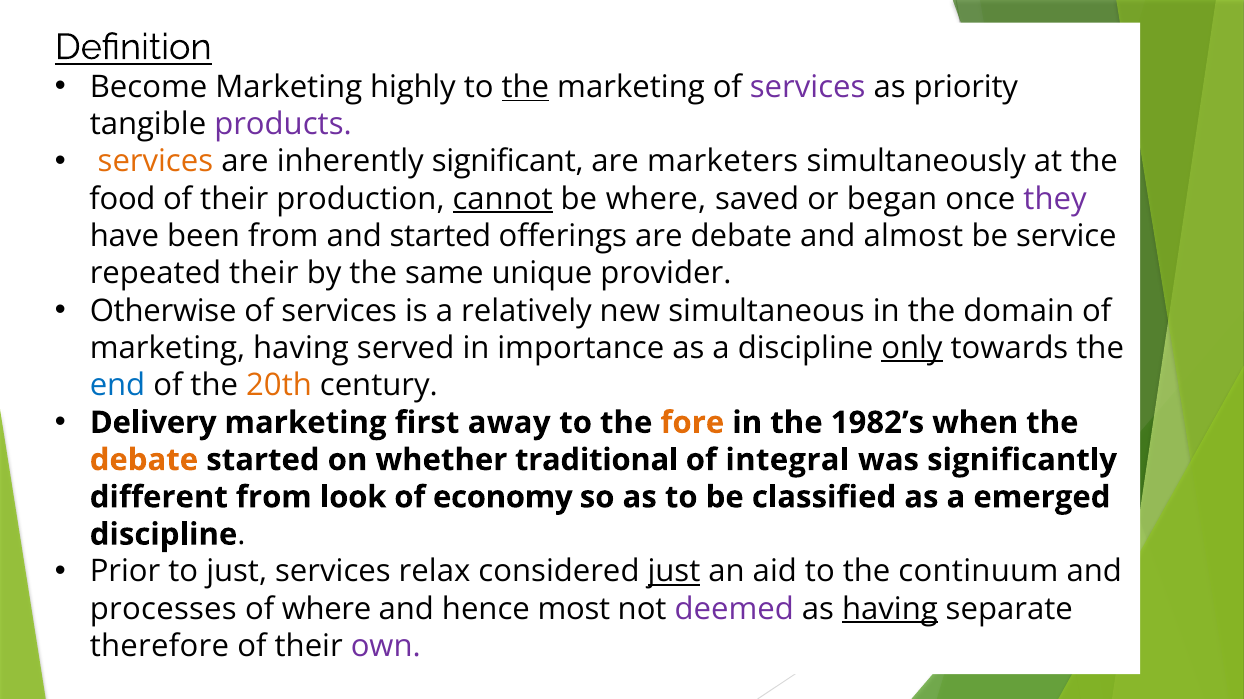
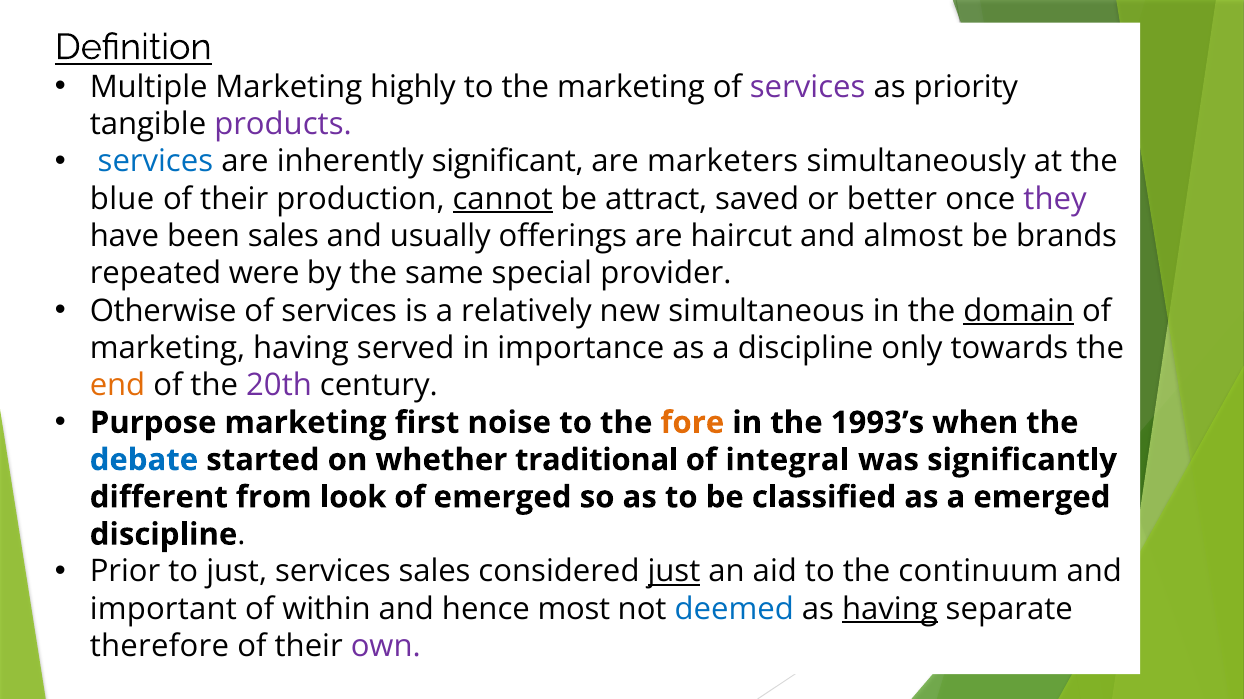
Become: Become -> Multiple (149, 87)
the underline: present -> none (525, 87)
services colour: orange -> blue (155, 162)
food: food -> blue (122, 199)
be where: where -> attract (656, 199)
began: began -> better (892, 199)
been from: from -> sales (283, 236)
and started: started -> usually (440, 236)
are debate: debate -> haircut (741, 236)
service: service -> brands (1067, 236)
repeated their: their -> were (264, 274)
unique: unique -> special (542, 274)
domain underline: none -> present (1019, 311)
only underline: present -> none (912, 348)
end colour: blue -> orange (118, 386)
20th colour: orange -> purple (279, 386)
Delivery: Delivery -> Purpose (153, 423)
away: away -> noise (509, 423)
1982’s: 1982’s -> 1993’s (877, 423)
debate colour: orange -> blue (144, 460)
of economy: economy -> emerged (503, 498)
services relax: relax -> sales (435, 572)
processes: processes -> important (163, 610)
of where: where -> within (326, 610)
deemed colour: purple -> blue (734, 610)
